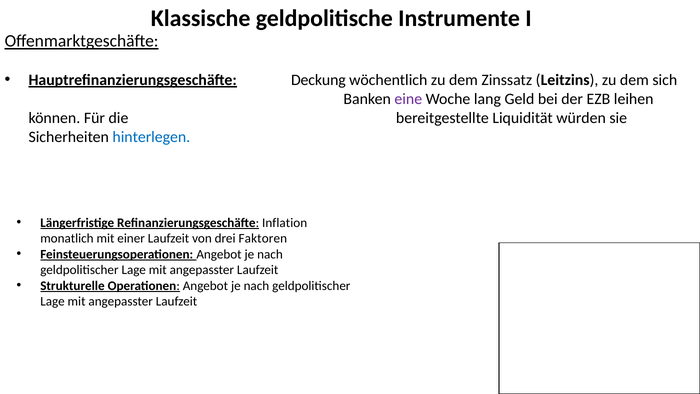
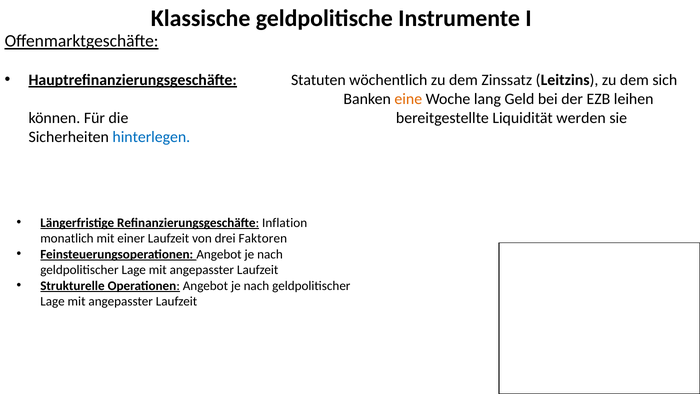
Deckung: Deckung -> Statuten (318, 80)
eine colour: purple -> orange (408, 99)
würden: würden -> werden (581, 118)
